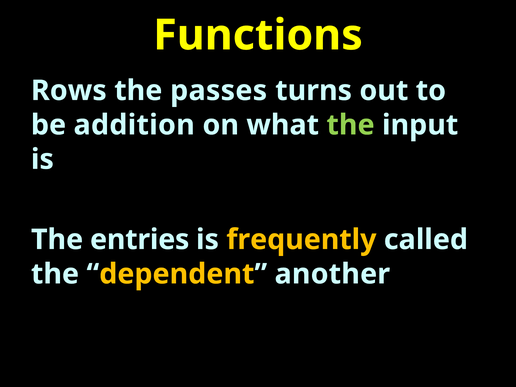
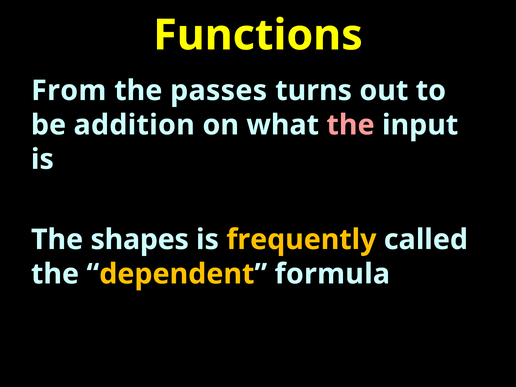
Rows: Rows -> From (69, 91)
the colour: light green -> pink (351, 125)
entries: entries -> shapes (140, 240)
another: another -> formula (332, 274)
